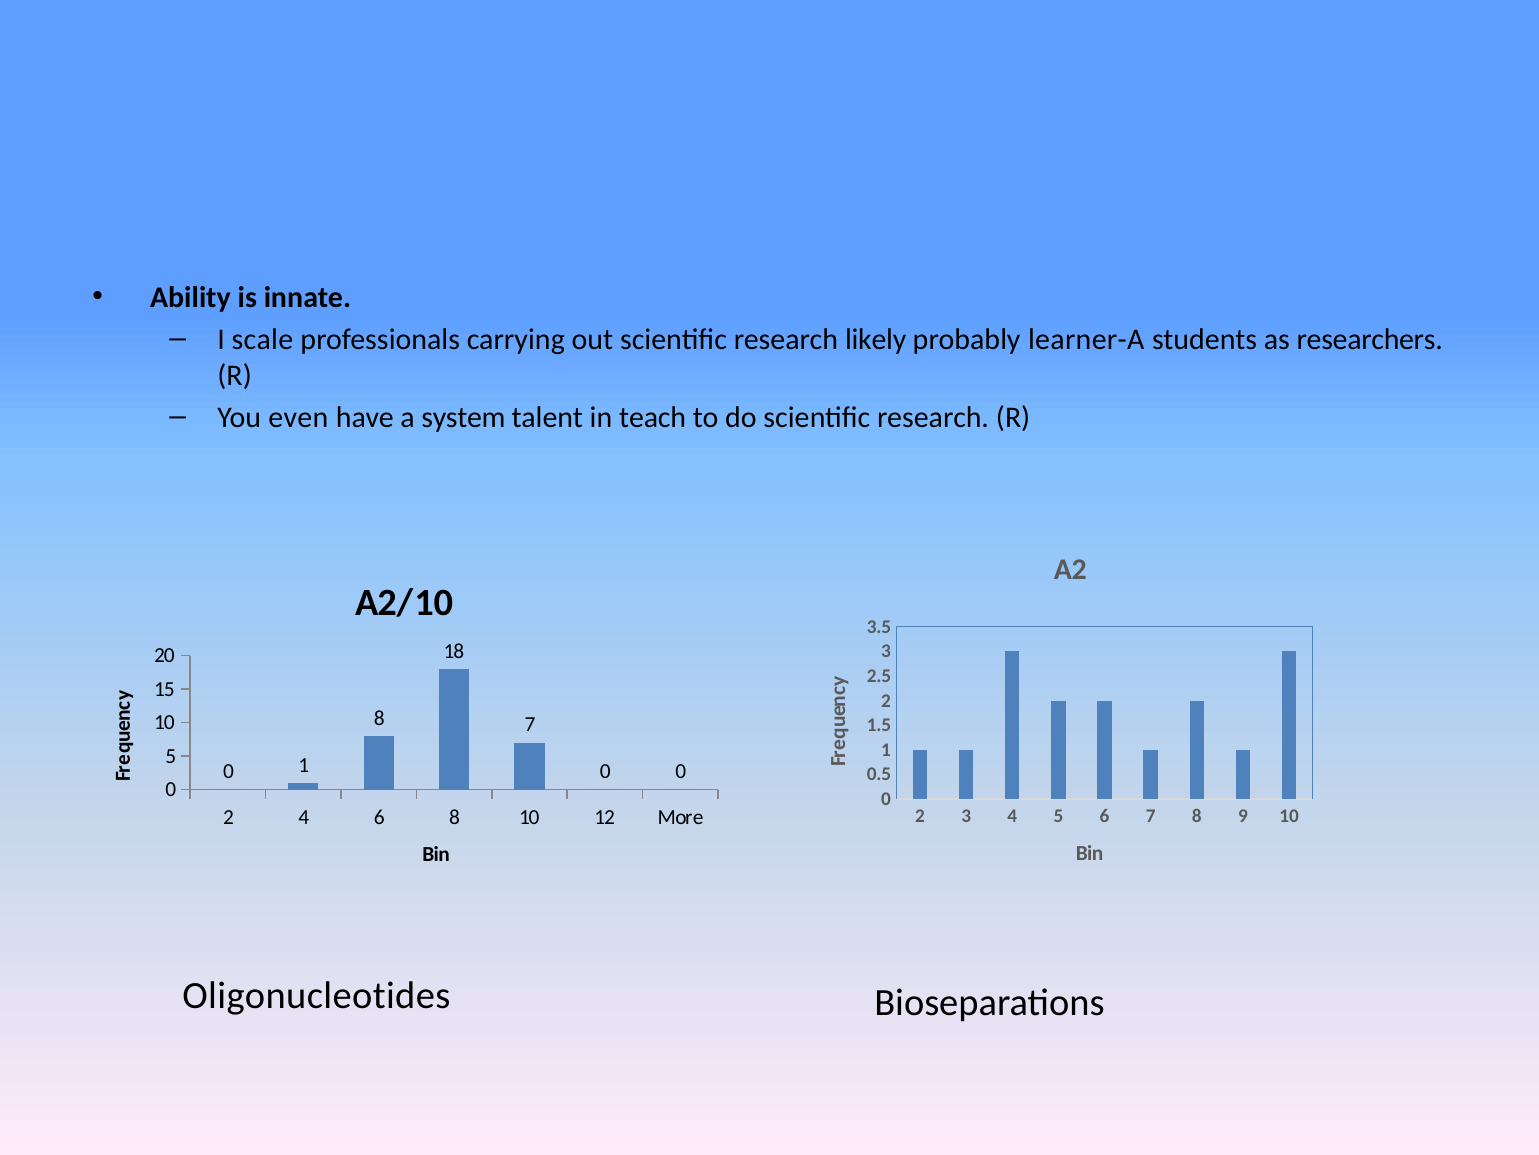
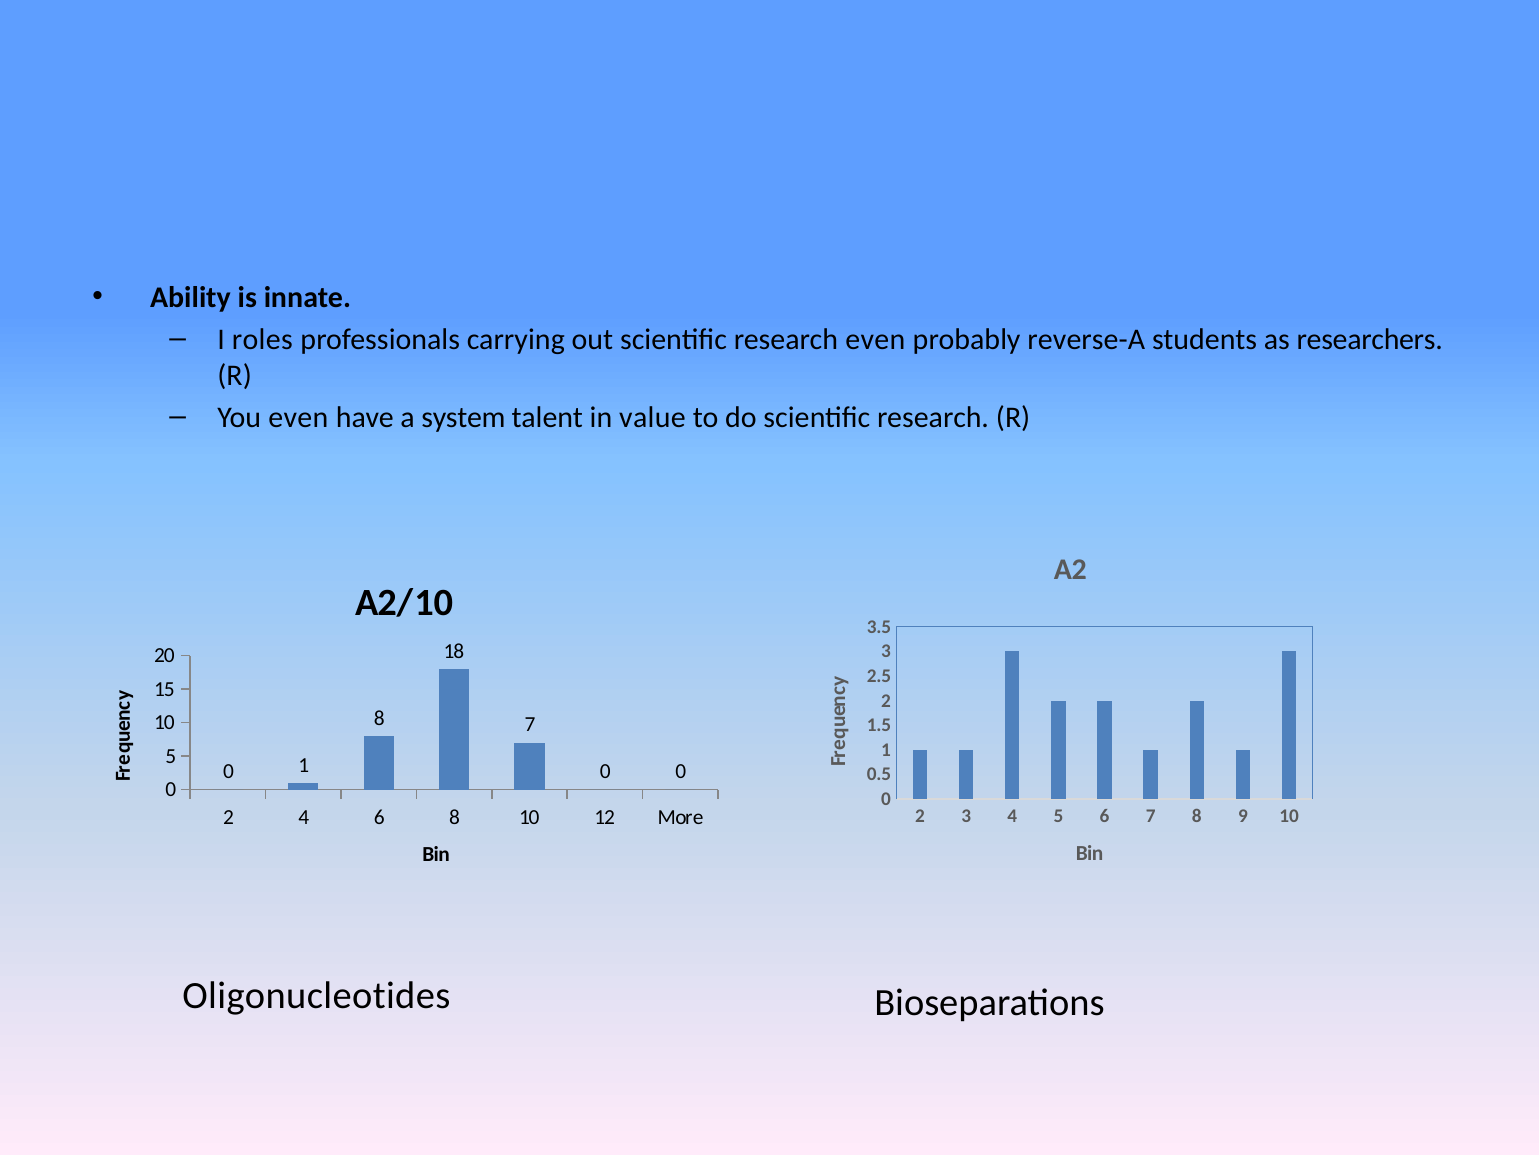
scale: scale -> roles (262, 339)
research likely: likely -> even (875, 339)
learner-A: learner-A -> reverse-A (1086, 339)
teach: teach -> value (652, 417)
